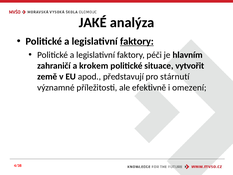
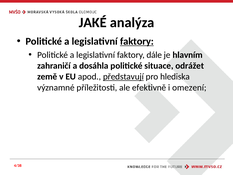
péči: péči -> dále (154, 55)
krokem: krokem -> dosáhla (94, 66)
vytvořit: vytvořit -> odrážet (190, 66)
představují underline: none -> present (123, 77)
stárnutí: stárnutí -> hlediska (175, 77)
